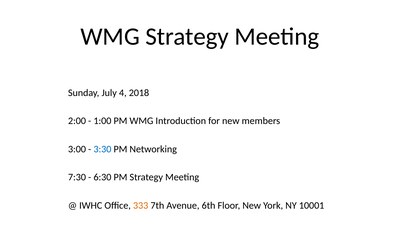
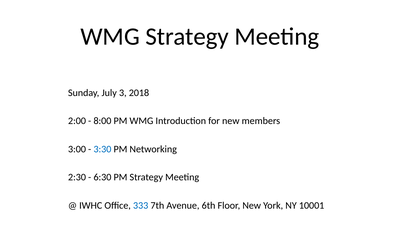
4: 4 -> 3 (123, 93)
1:00: 1:00 -> 8:00 (102, 121)
7:30: 7:30 -> 2:30 (77, 177)
333 colour: orange -> blue (141, 206)
